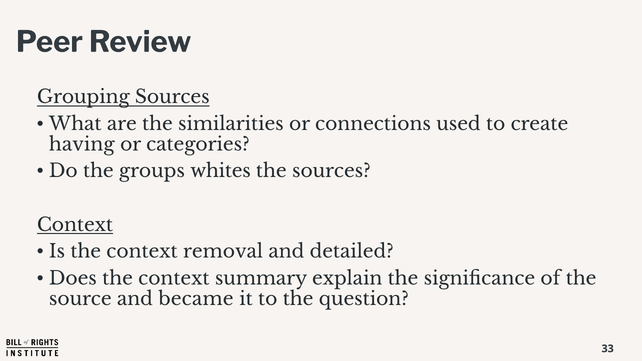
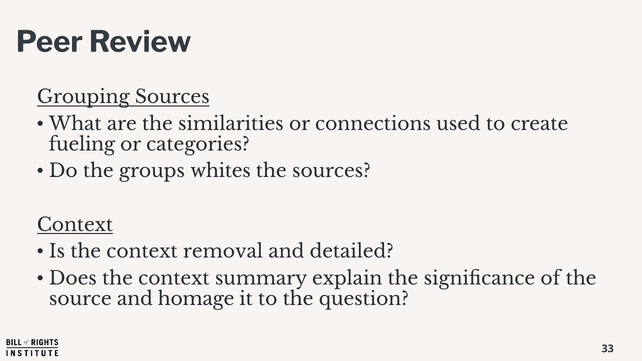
having: having -> fueling (82, 144)
became: became -> homage (196, 299)
